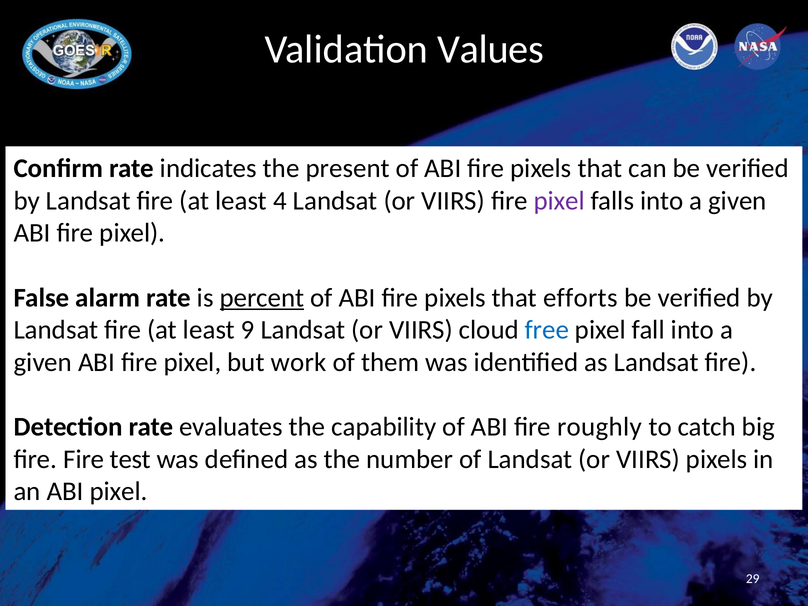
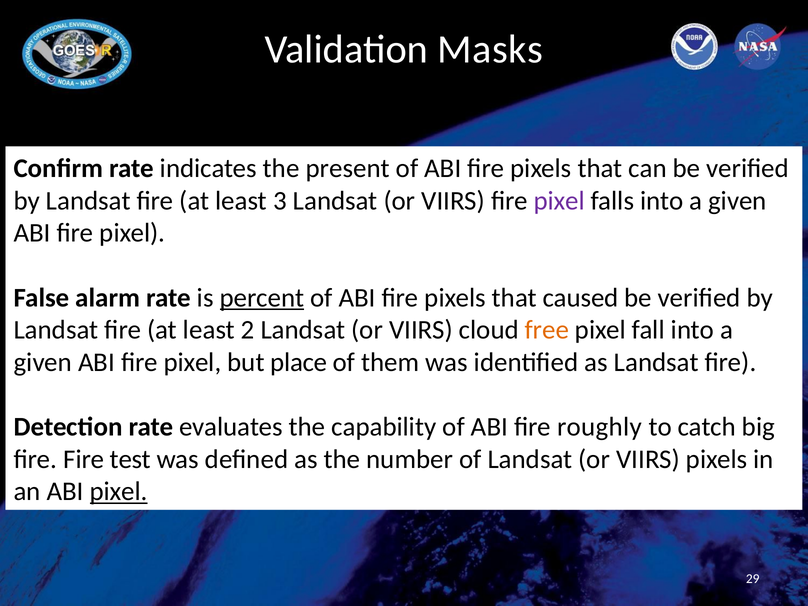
Values: Values -> Masks (490, 49)
4: 4 -> 3 (280, 201)
efforts: efforts -> caused (581, 298)
9: 9 -> 2 (248, 330)
free colour: blue -> orange (547, 330)
work: work -> place (299, 362)
pixel underline: none -> present (119, 492)
